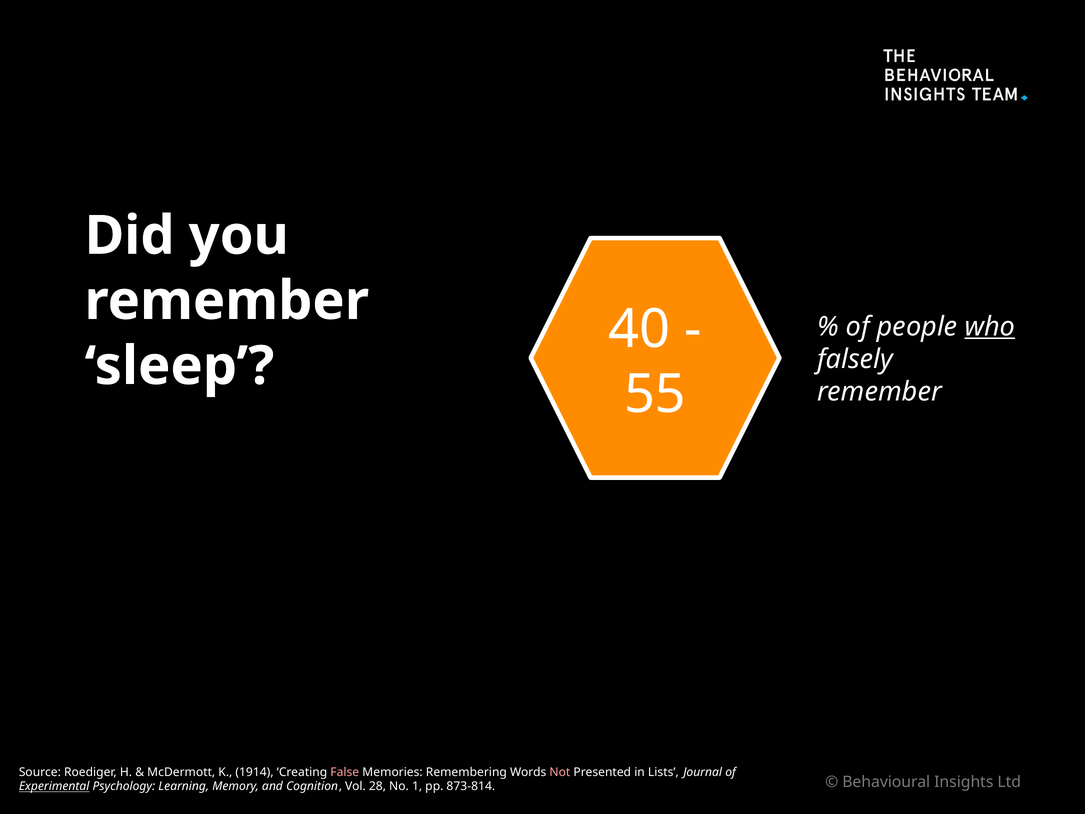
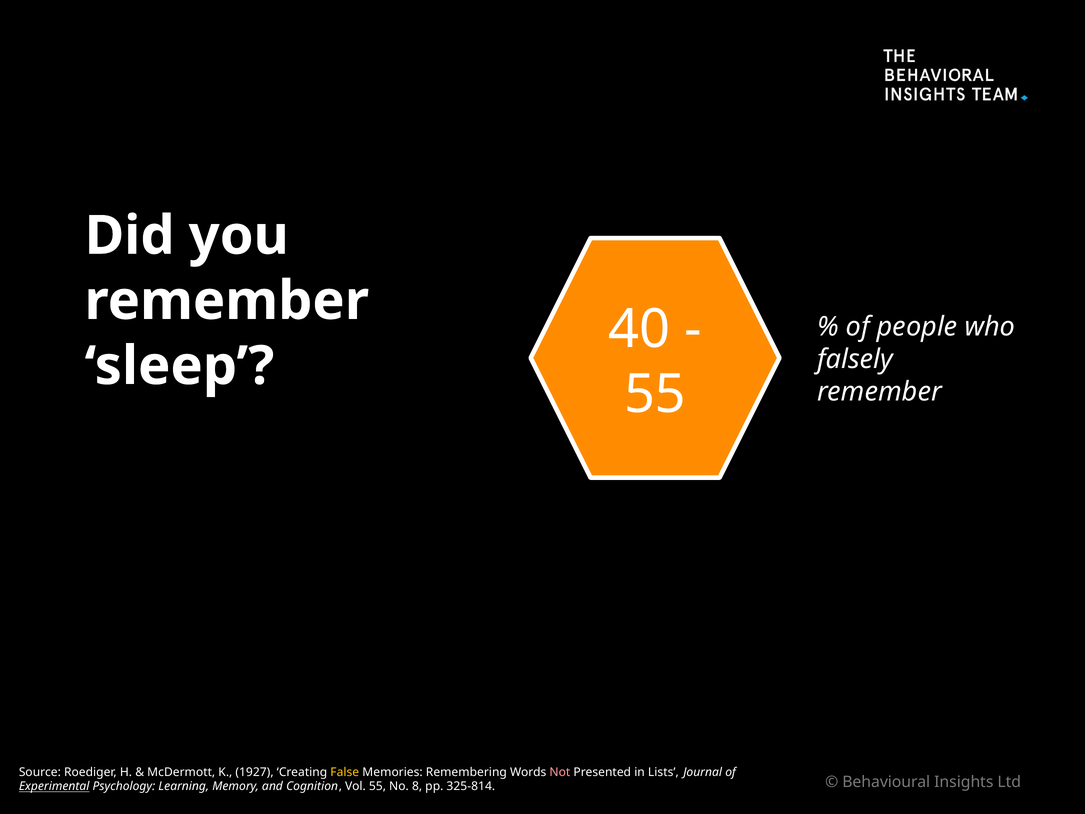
who underline: present -> none (990, 327)
1914: 1914 -> 1927 (255, 772)
False colour: pink -> yellow (345, 772)
Vol 28: 28 -> 55 (377, 786)
1: 1 -> 8 (417, 786)
873-814: 873-814 -> 325-814 (471, 786)
